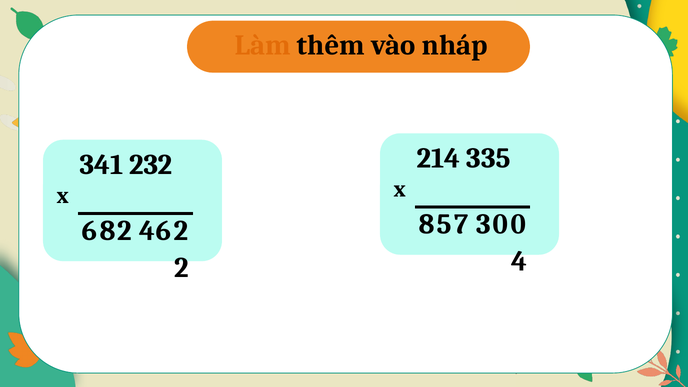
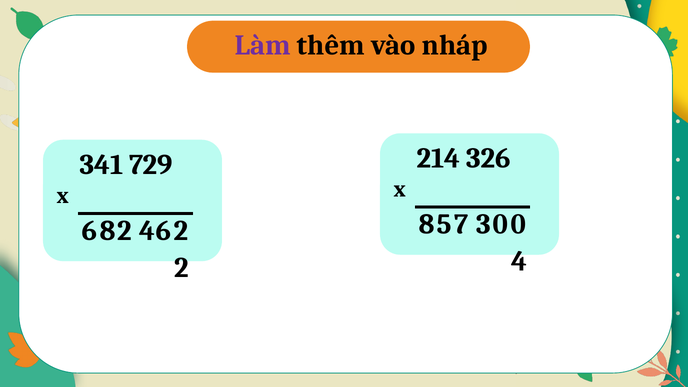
Làm colour: orange -> purple (263, 45)
335: 335 -> 326 (489, 158)
232: 232 -> 729 (151, 165)
